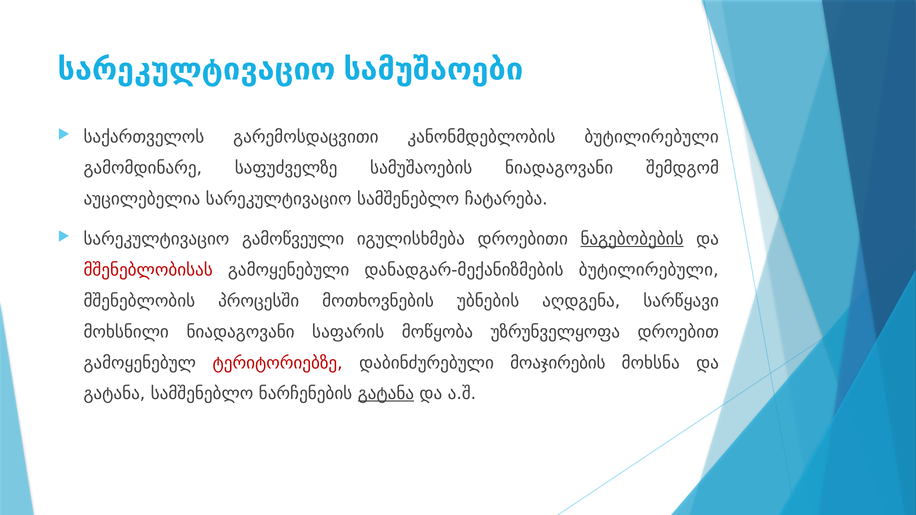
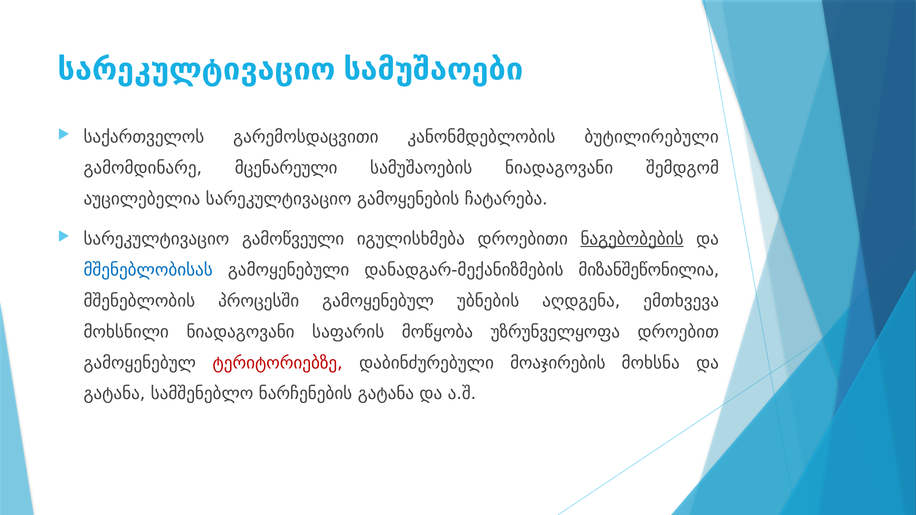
საფუძველზე: საფუძველზე -> მცენარეული (286, 168)
სარეკულტივაციო სამშენებლო: სამშენებლო -> გამოყენების (408, 199)
მშენებლობისას colour: red -> blue (148, 270)
დანადგარ-მექანიზმების ბუტილირებული: ბუტილირებული -> მიზანშეწონილია (649, 270)
პროცესში მოთხოვნების: მოთხოვნების -> გამოყენებულ (378, 301)
სარწყავი: სარწყავი -> ემთხვევა (681, 301)
გატანა underline: present -> none (386, 394)
